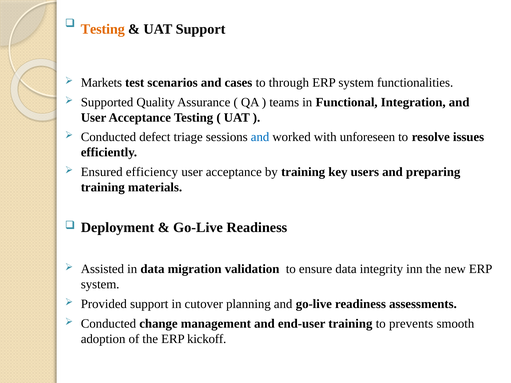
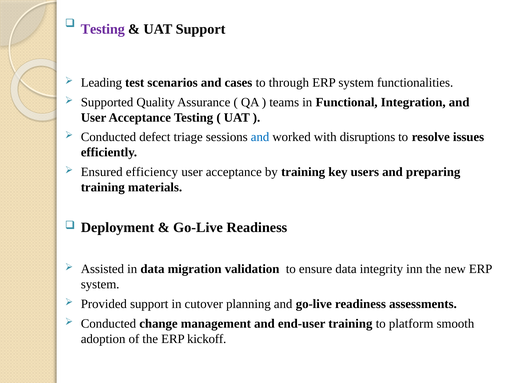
Testing colour: orange -> purple (103, 29)
Markets: Markets -> Leading (101, 83)
unforeseen: unforeseen -> disruptions (367, 137)
prevents: prevents -> platform (411, 324)
